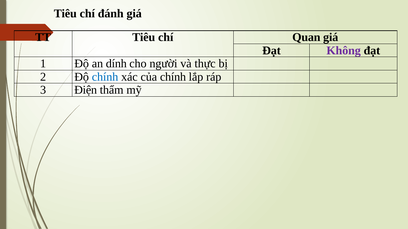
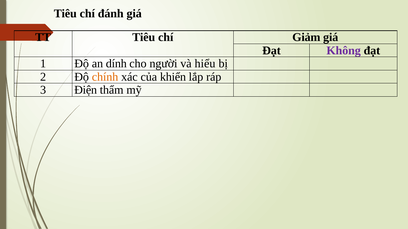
Quan: Quan -> Giảm (306, 37)
thực: thực -> hiểu (205, 64)
chính colour: blue -> orange (105, 77)
của chính: chính -> khiển (173, 77)
